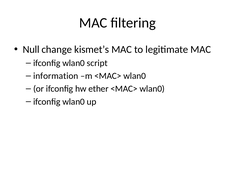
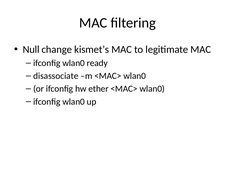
script: script -> ready (97, 63)
information: information -> disassociate (56, 76)
